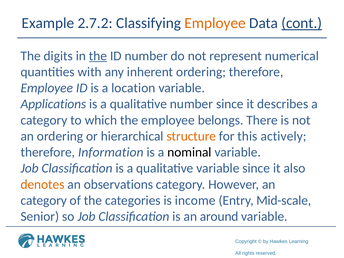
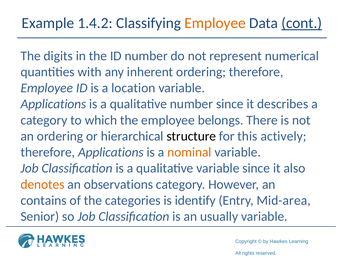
2.7.2: 2.7.2 -> 1.4.2 (95, 23)
the underline: present -> none (98, 56)
structure colour: orange -> black (191, 136)
therefore Information: Information -> Applications (111, 152)
nominal colour: black -> orange (189, 152)
category: category -> contains (44, 200)
income: income -> identify (195, 200)
Mid-scale: Mid-scale -> Mid-area (284, 200)
around: around -> usually (219, 217)
